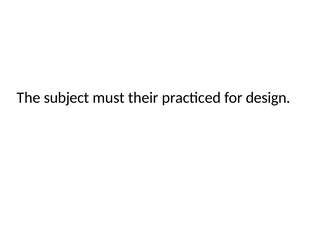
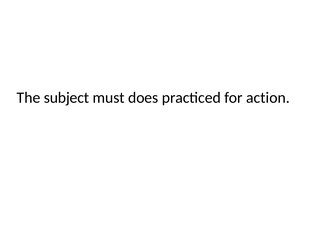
their: their -> does (143, 97)
design: design -> action (268, 97)
